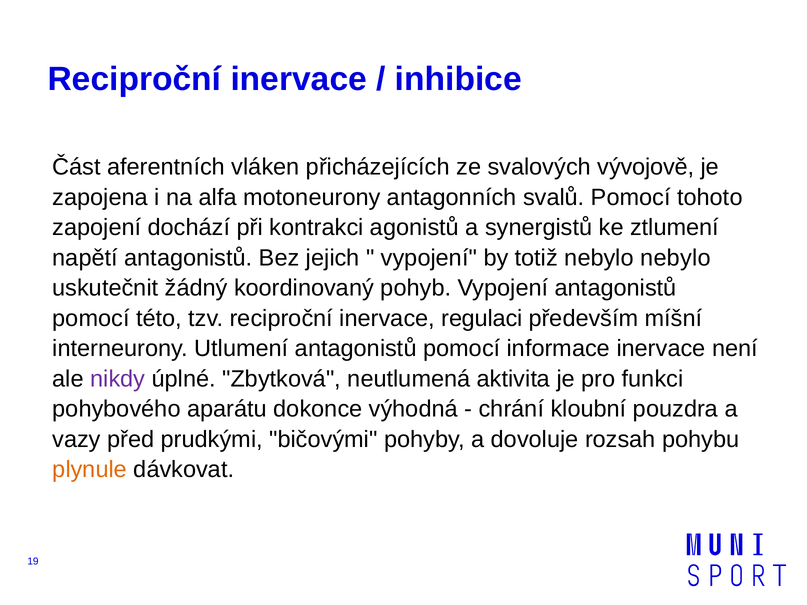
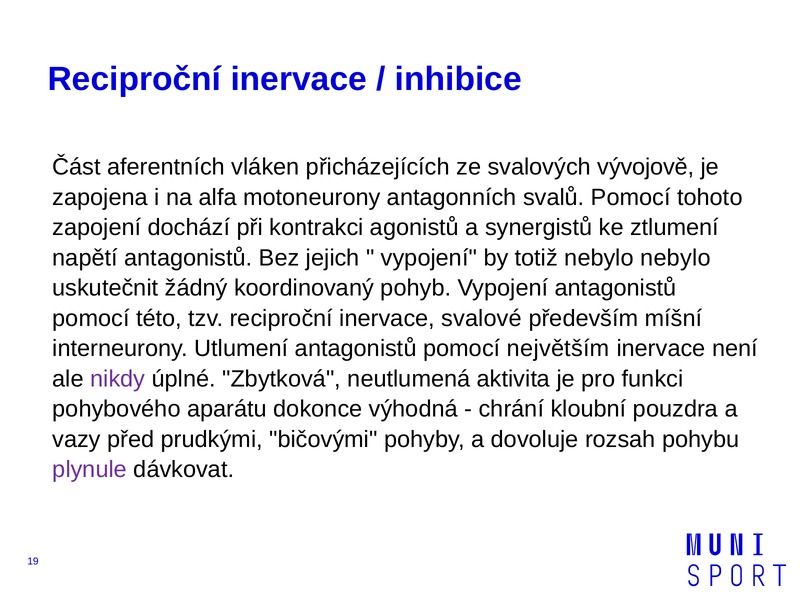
regulaci: regulaci -> svalové (482, 319)
informace: informace -> největším (558, 349)
plynule colour: orange -> purple (90, 470)
